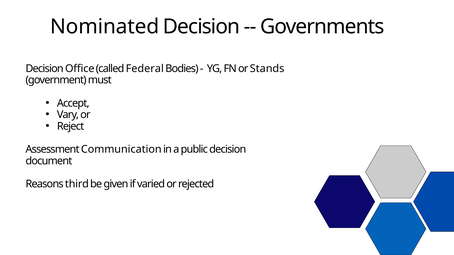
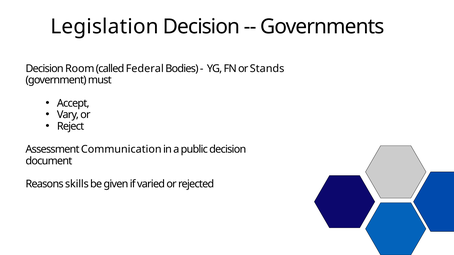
Nominated: Nominated -> Legislation (105, 27)
Office: Office -> Room (80, 69)
third: third -> skills (77, 184)
